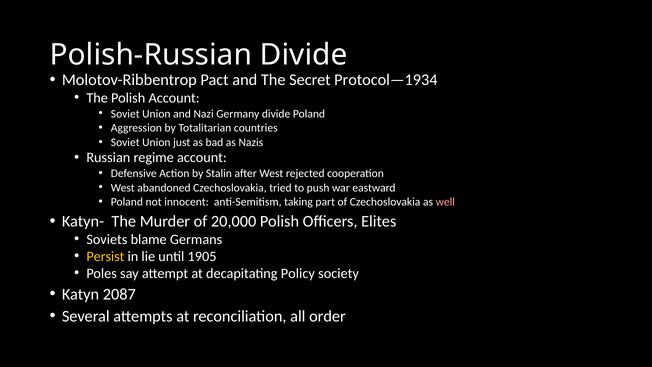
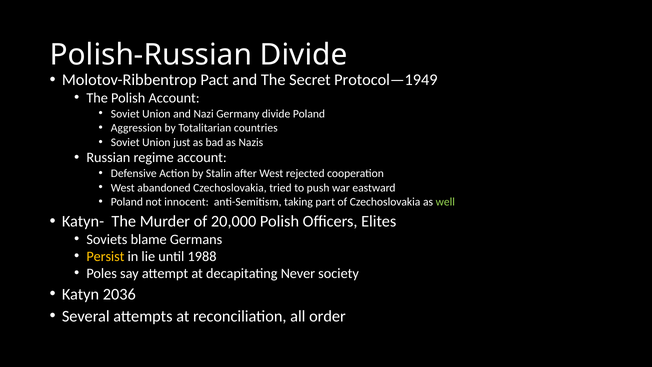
Protocol—1934: Protocol—1934 -> Protocol—1949 (386, 80)
well colour: pink -> light green (445, 202)
1905: 1905 -> 1988 (202, 256)
Policy: Policy -> Never (298, 273)
2087: 2087 -> 2036 (119, 294)
